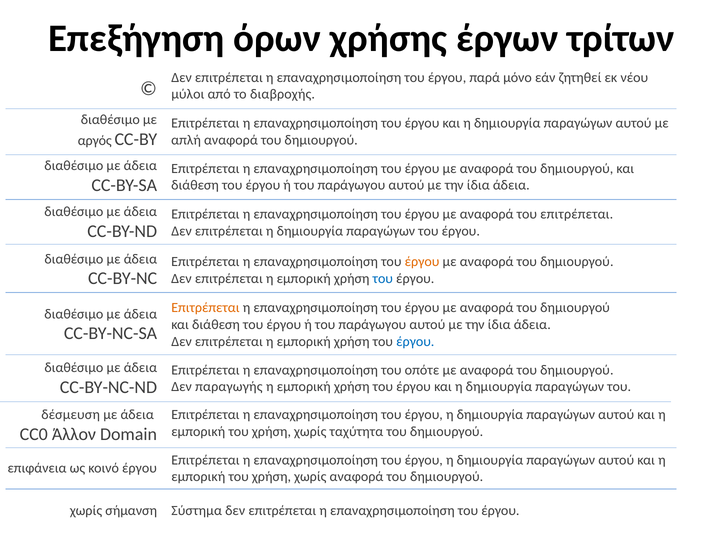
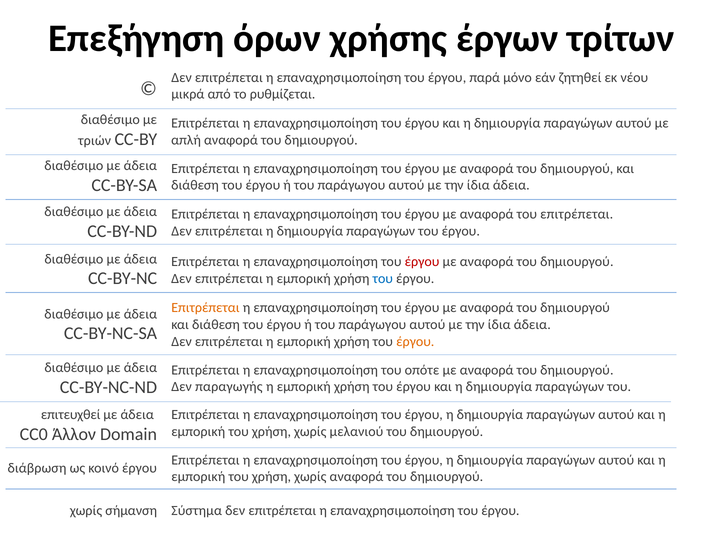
μύλοι: μύλοι -> μικρά (188, 94)
διαβροχής: διαβροχής -> ρυθμίζεται (283, 94)
αργός: αργός -> τριών (95, 141)
έργου colour: orange -> red (422, 262)
έργου colour: blue -> orange (415, 342)
δέσμευση: δέσμευση -> επιτευχθεί (71, 415)
ταχύτητα: ταχύτητα -> μελανιού (356, 432)
επιφάνεια: επιφάνεια -> διάβρωση (37, 468)
